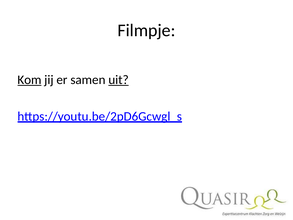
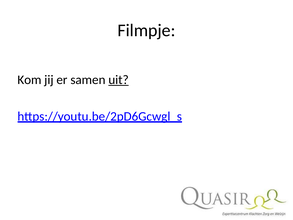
Kom underline: present -> none (30, 80)
